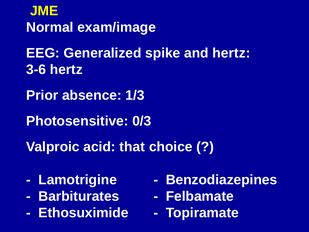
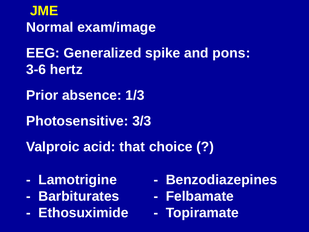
and hertz: hertz -> pons (231, 53)
0/3: 0/3 -> 3/3 (142, 121)
